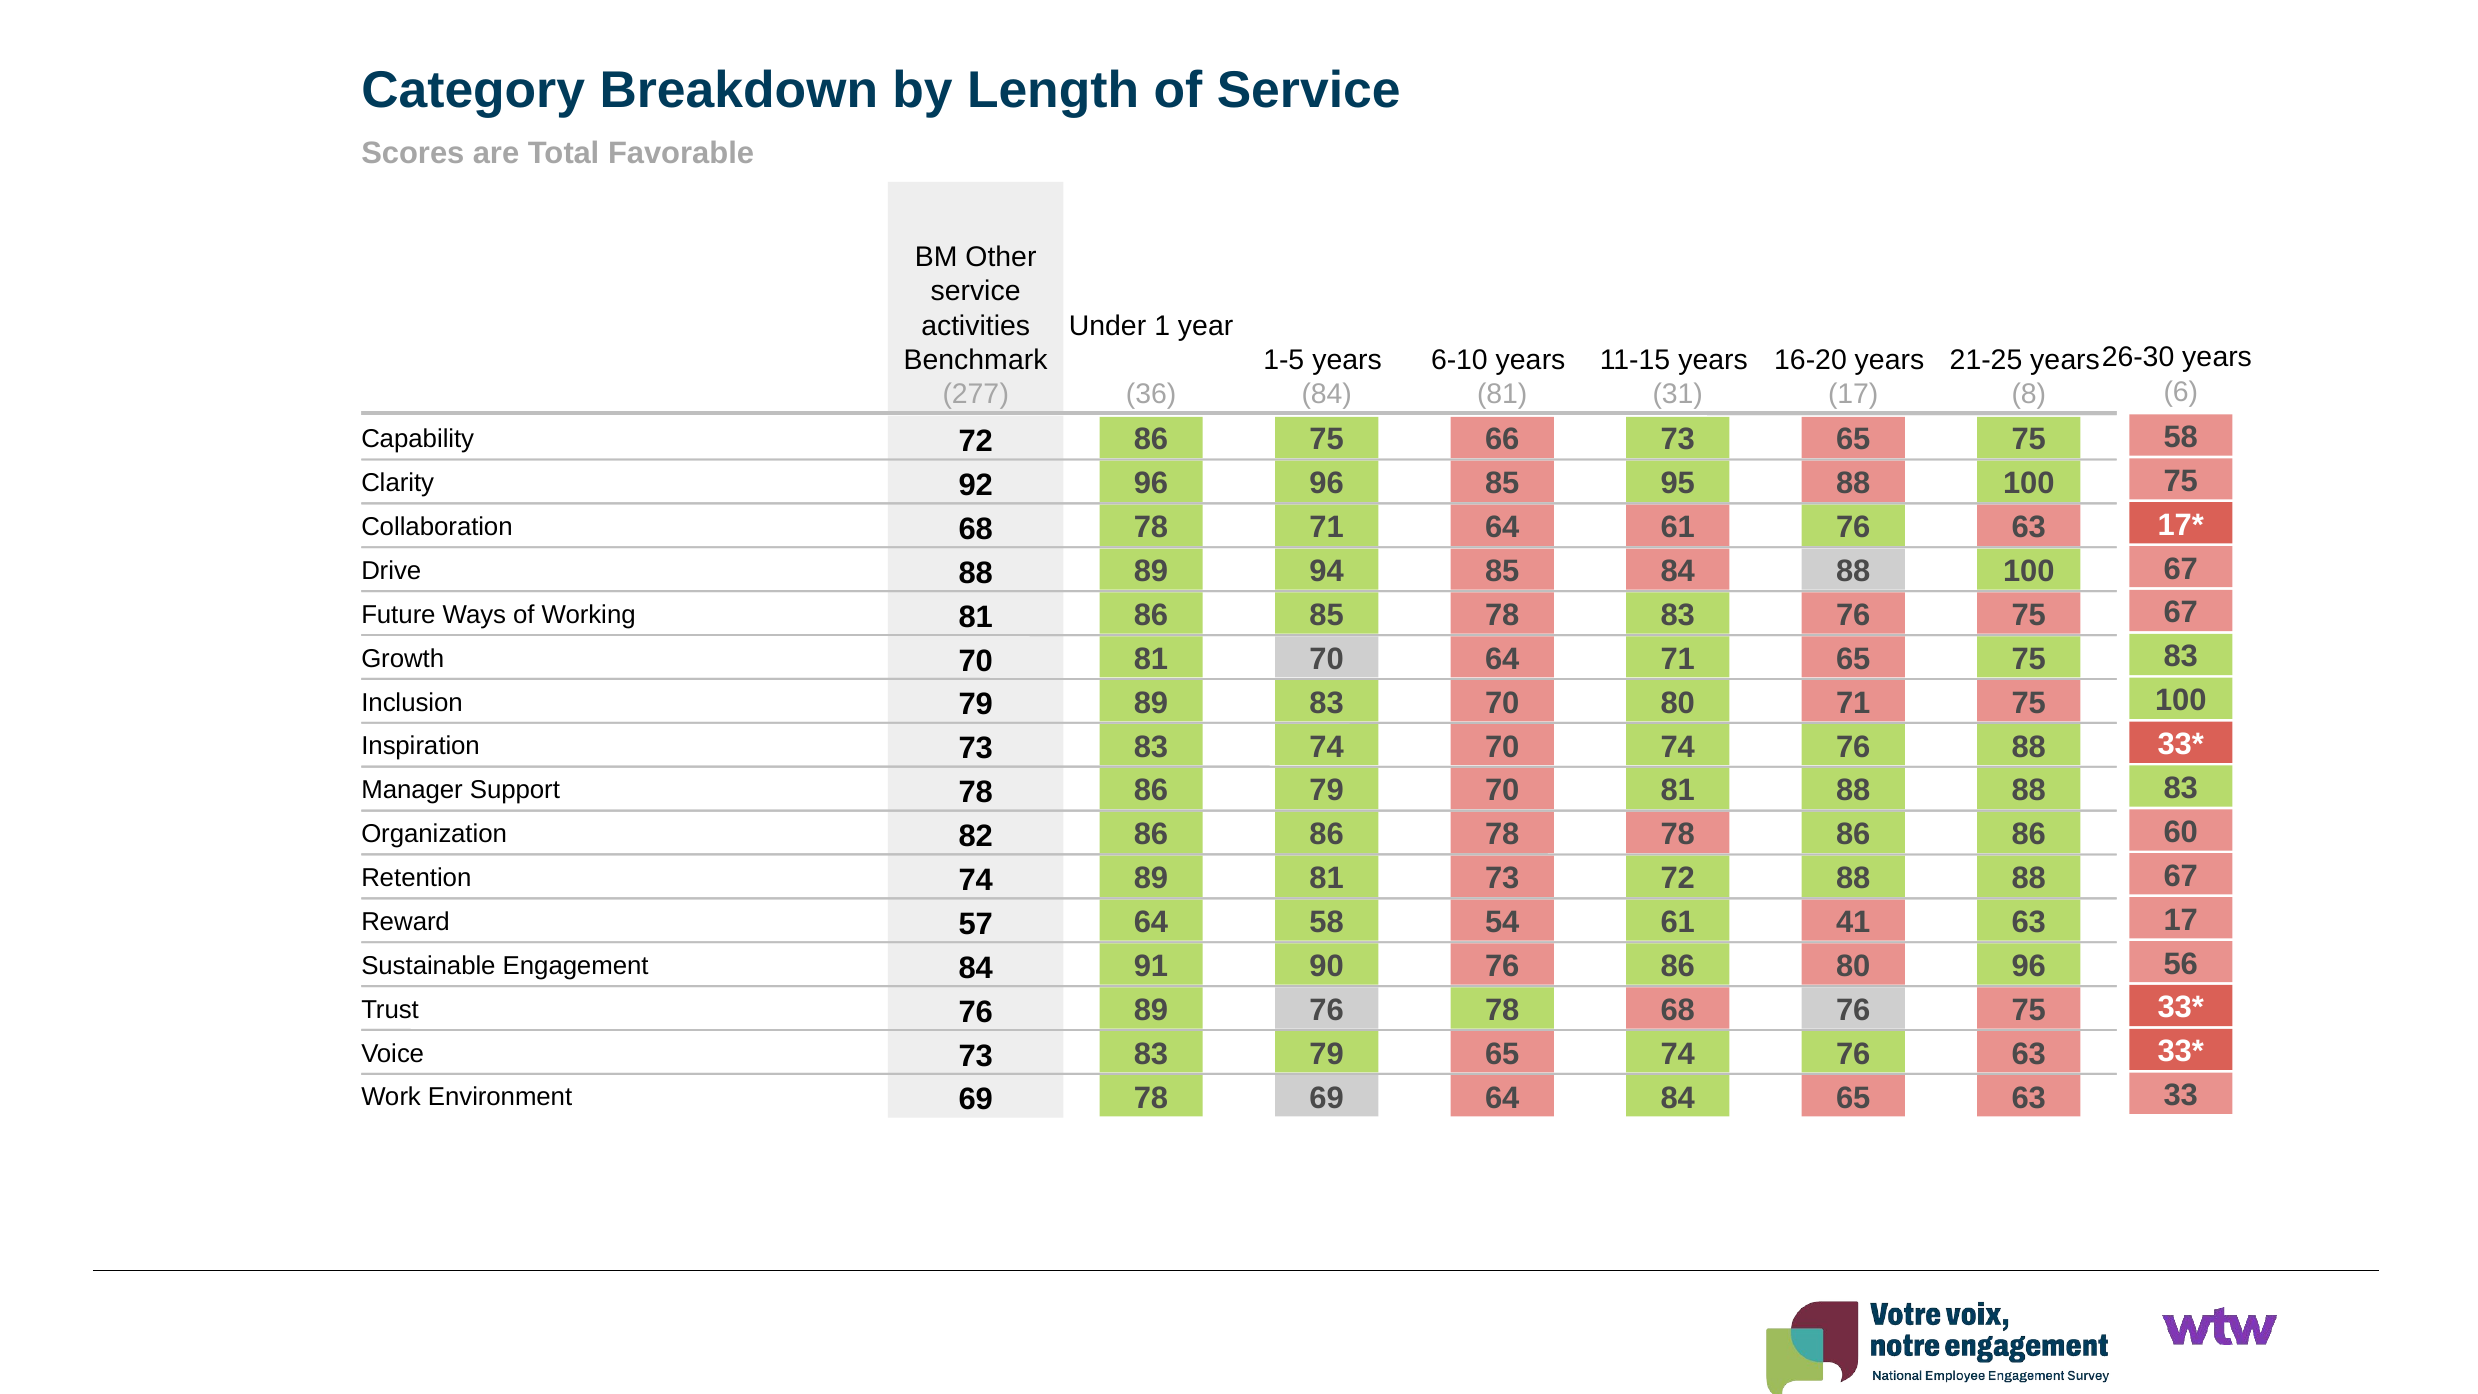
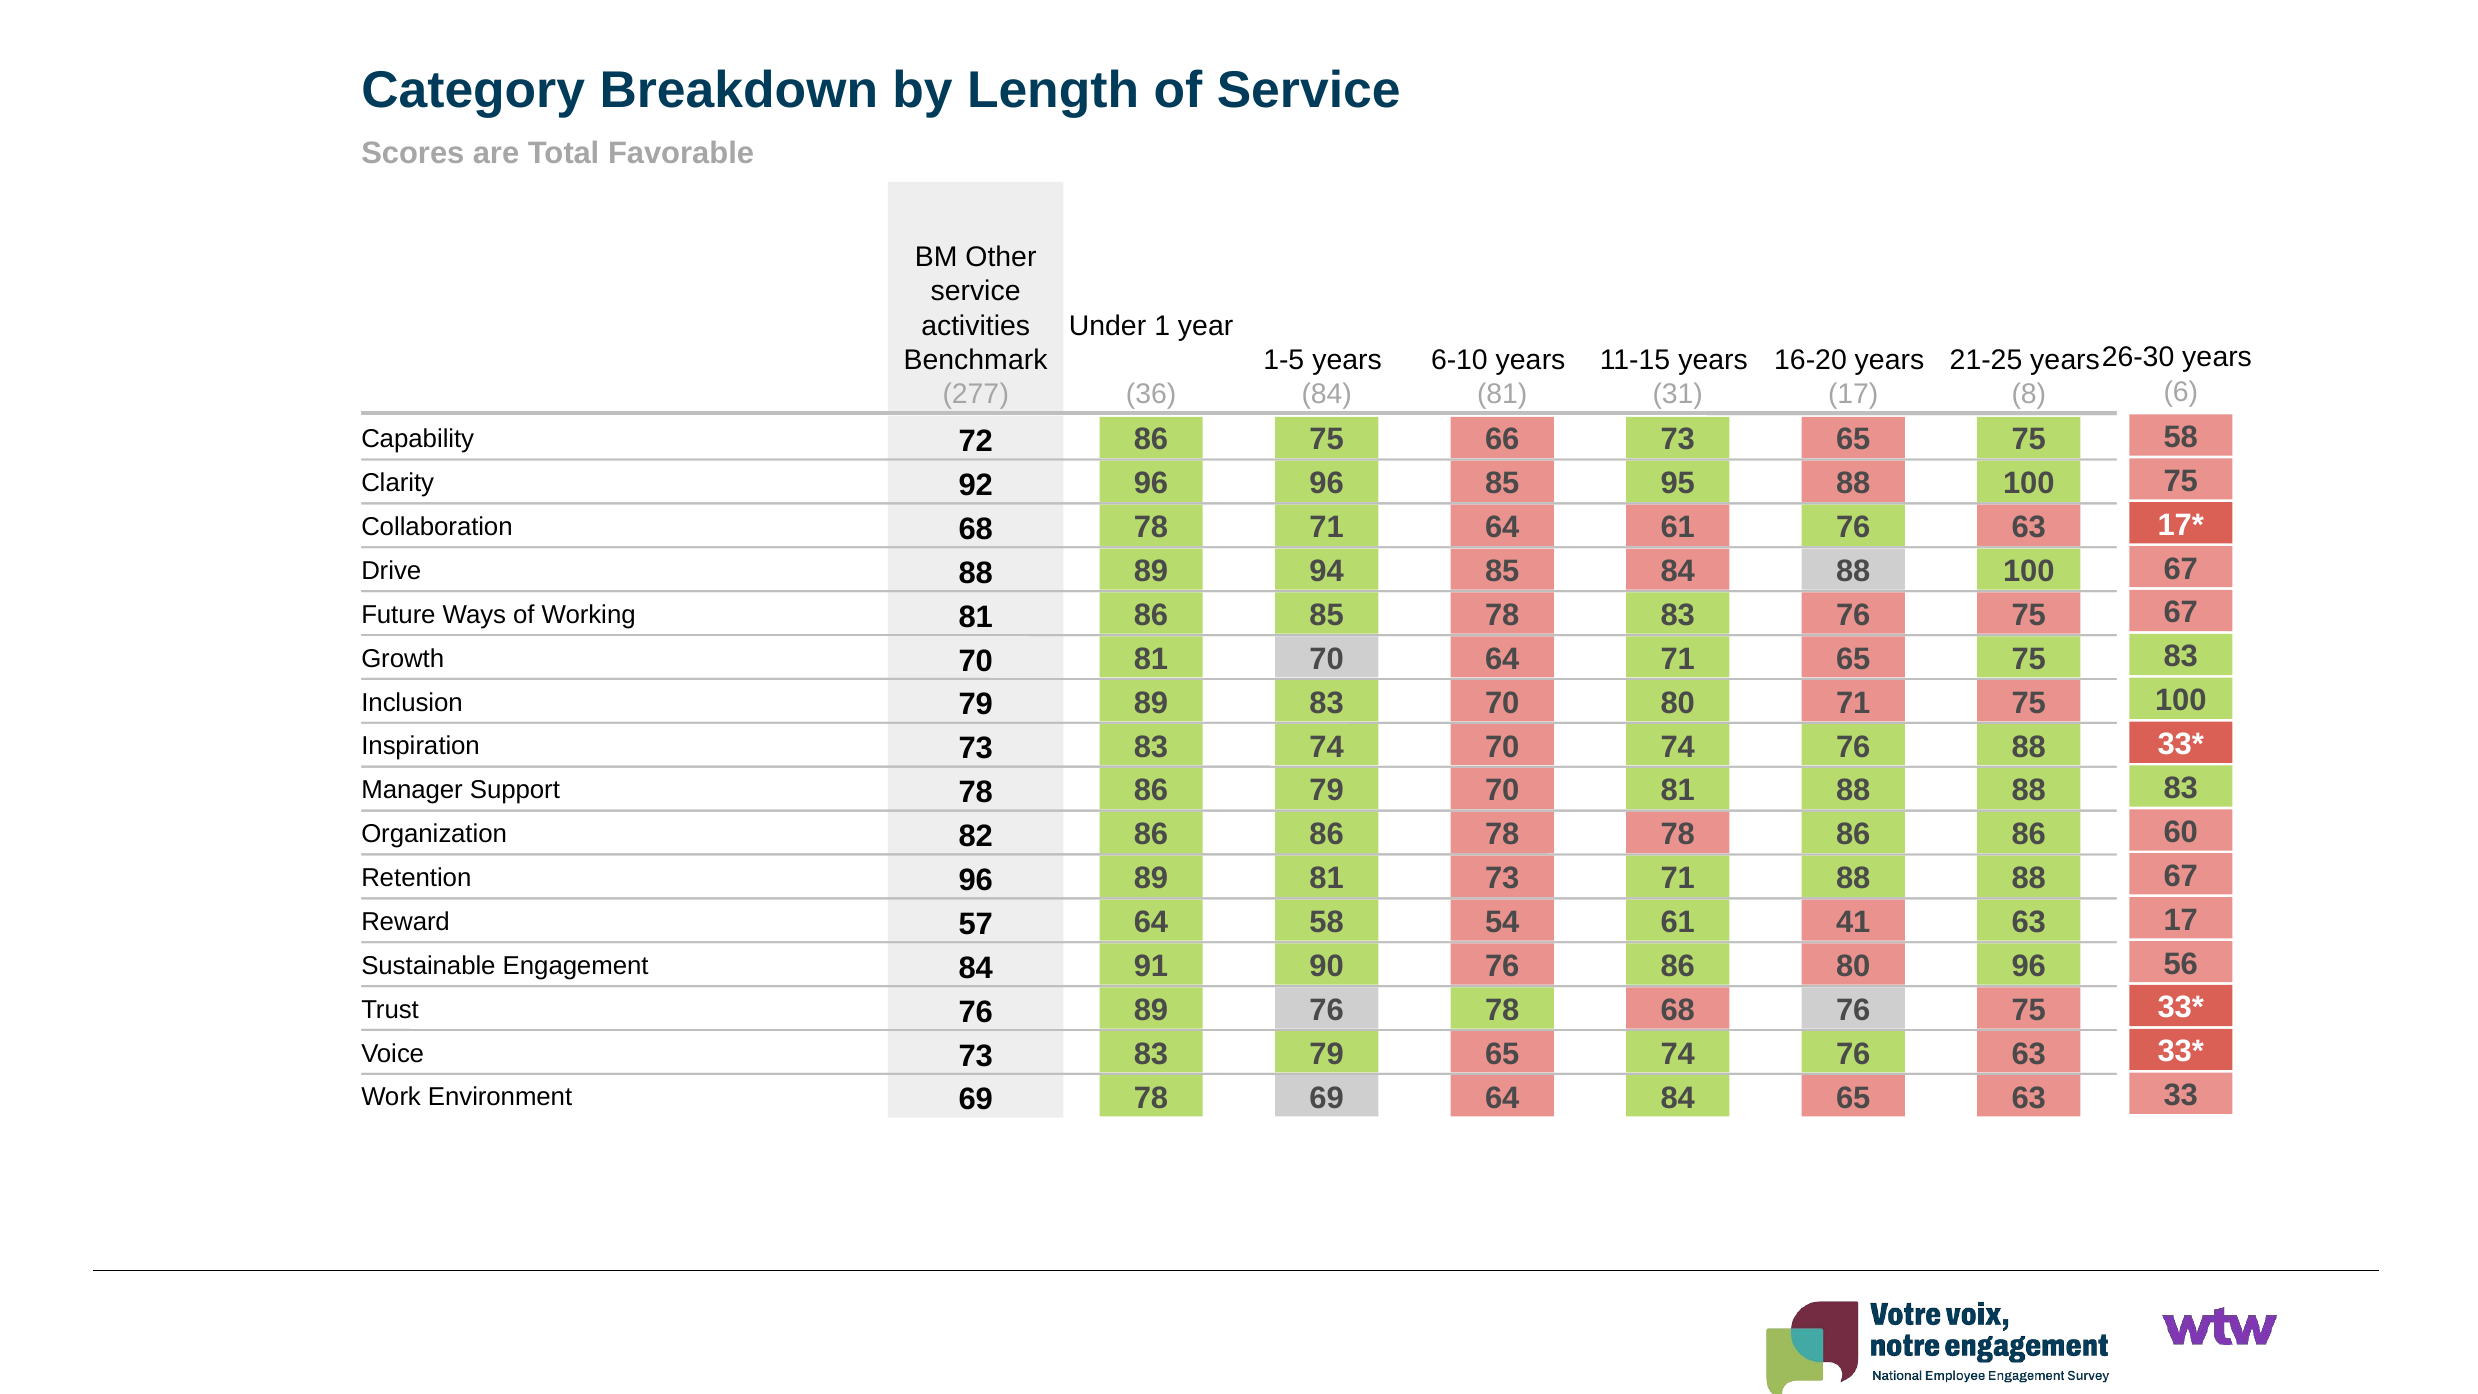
Retention 74: 74 -> 96 (976, 880)
73 72: 72 -> 71 (1678, 878)
